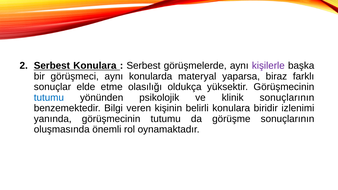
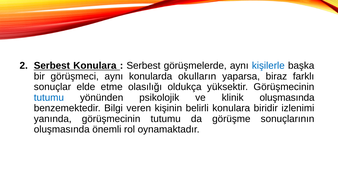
kişilerle colour: purple -> blue (268, 66)
materyal: materyal -> okulların (197, 76)
klinik sonuçlarının: sonuçlarının -> oluşmasında (287, 98)
